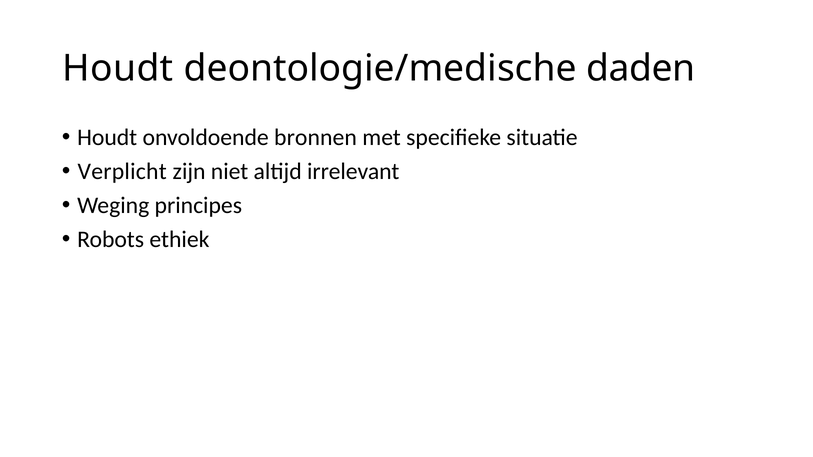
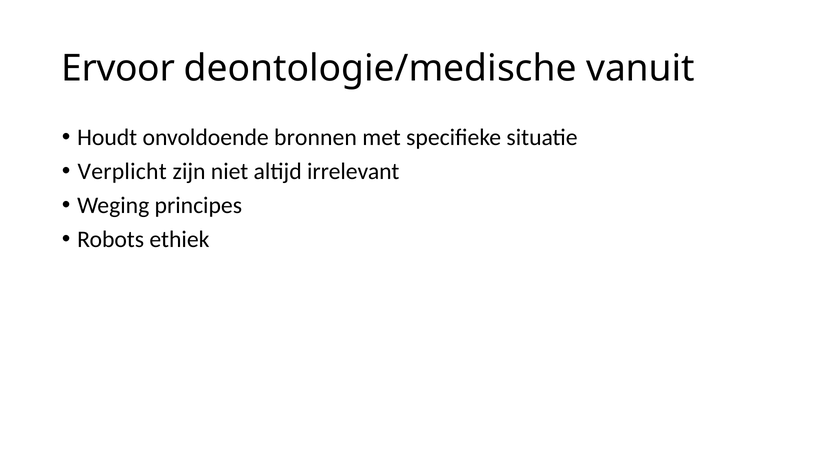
Houdt: Houdt -> Ervoor (118, 68)
daden: daden -> vanuit (641, 68)
